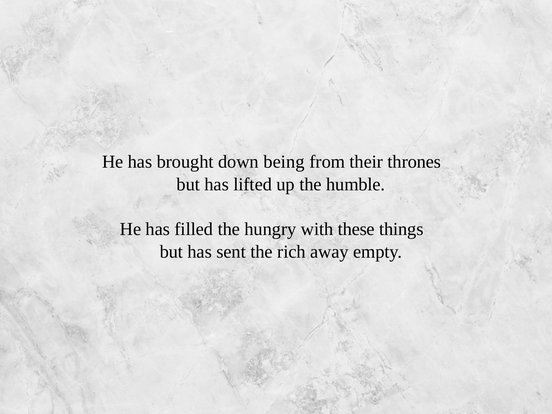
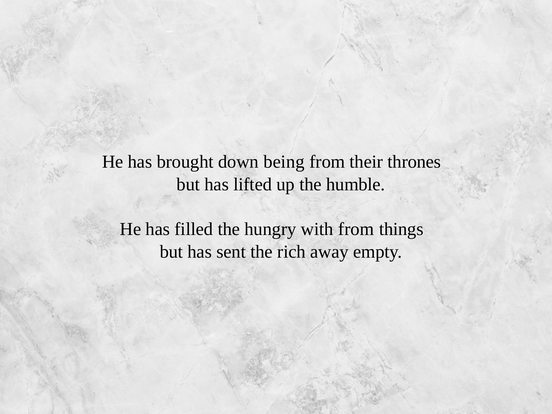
with these: these -> from (356, 229)
